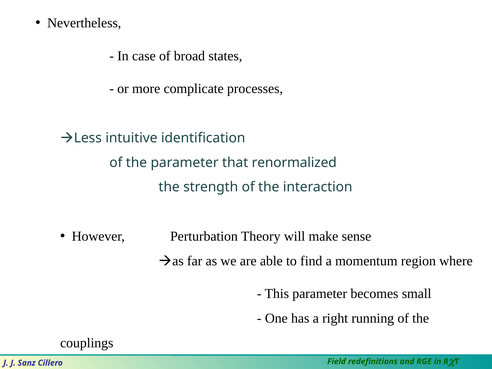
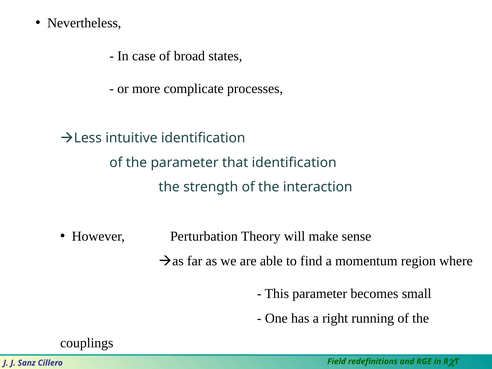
that renormalized: renormalized -> identification (294, 163)
